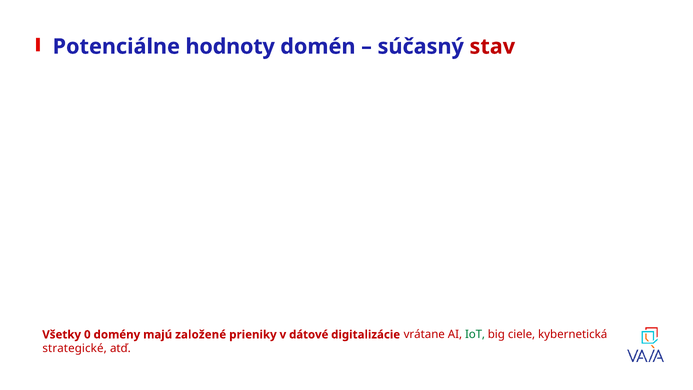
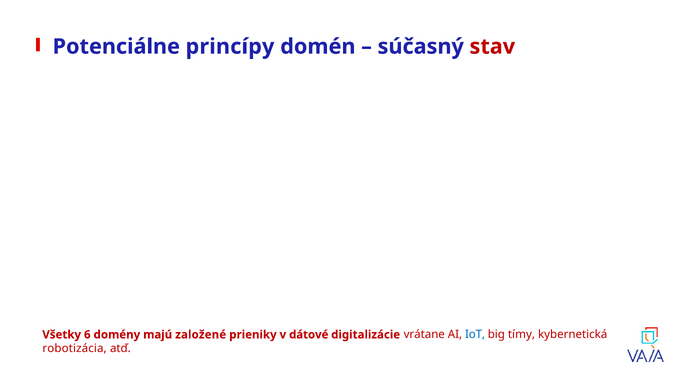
hodnoty: hodnoty -> princípy (230, 47)
0: 0 -> 6 (87, 334)
IoT colour: green -> blue (475, 334)
ciele: ciele -> tímy (521, 334)
strategické: strategické -> robotizácia (75, 348)
